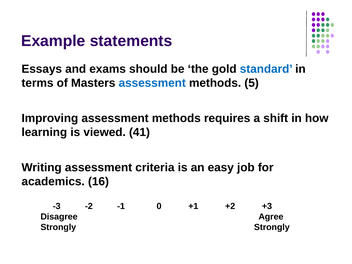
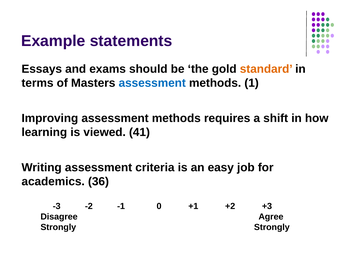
standard colour: blue -> orange (266, 69)
5: 5 -> 1 (252, 83)
16: 16 -> 36 (98, 182)
